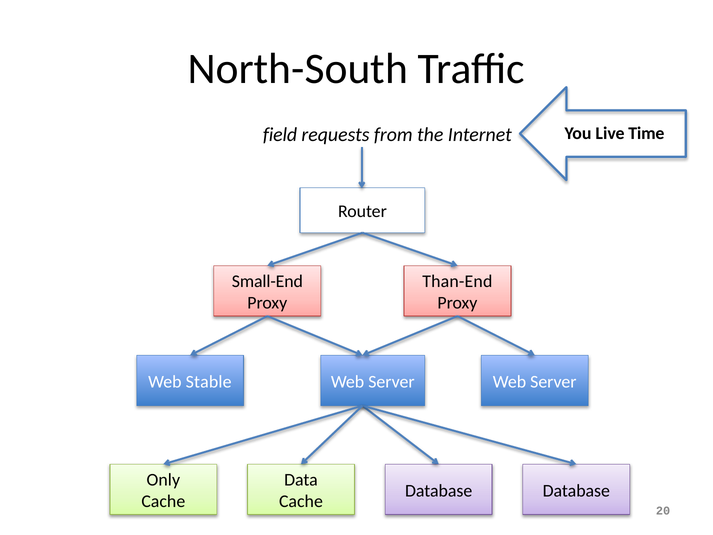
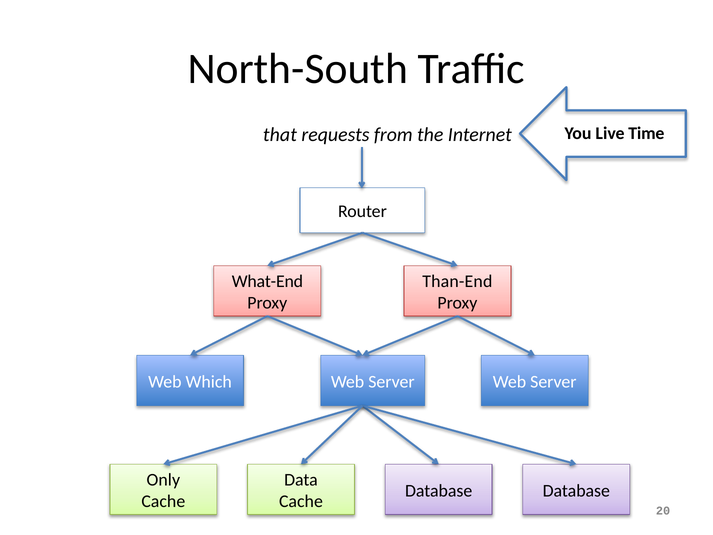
field: field -> that (280, 135)
Small-End: Small-End -> What-End (267, 281)
Stable: Stable -> Which (209, 382)
